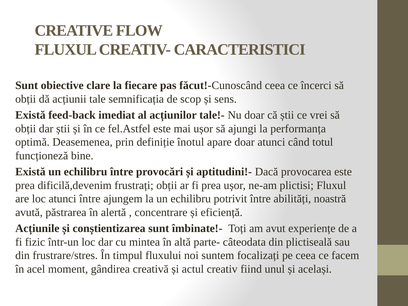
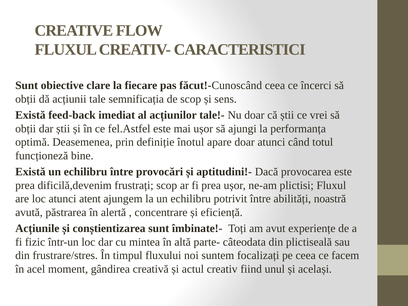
frustrați obții: obții -> scop (167, 185)
atunci între: între -> atent (90, 199)
